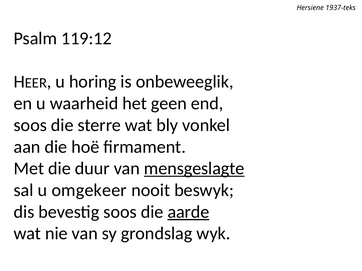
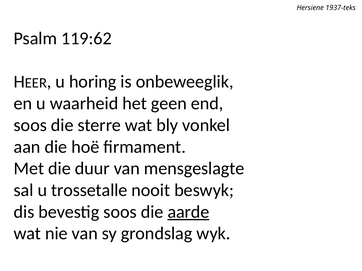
119:12: 119:12 -> 119:62 (86, 38)
mensgeslagte underline: present -> none (194, 169)
omgekeer: omgekeer -> trossetalle (89, 191)
